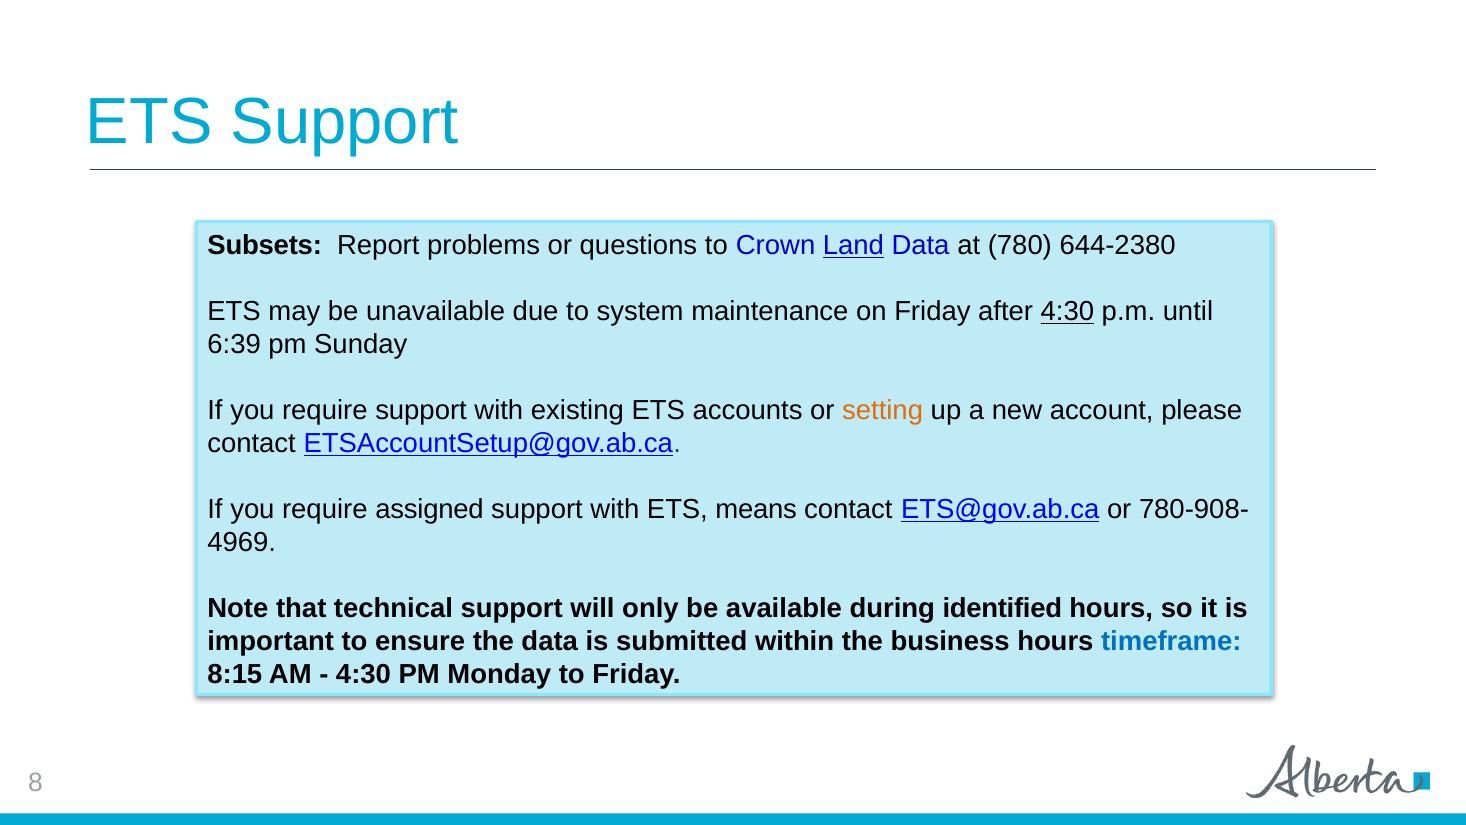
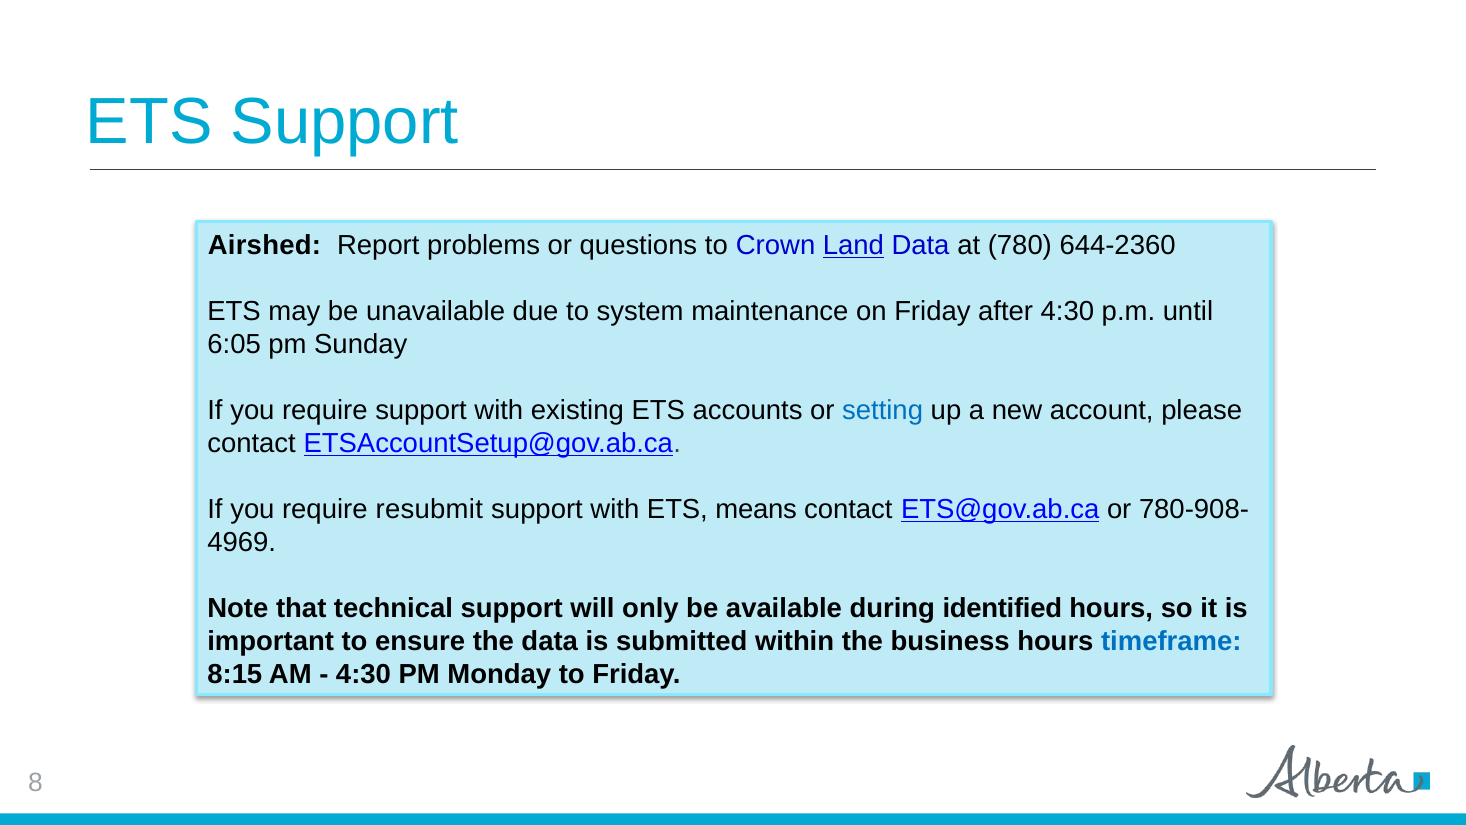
Subsets: Subsets -> Airshed (264, 245)
644-2380: 644-2380 -> 644-2360 (1118, 245)
4:30 underline: present -> none (1067, 311)
6:39: 6:39 -> 6:05 (234, 344)
setting colour: orange -> blue (883, 410)
assigned: assigned -> resubmit (429, 509)
